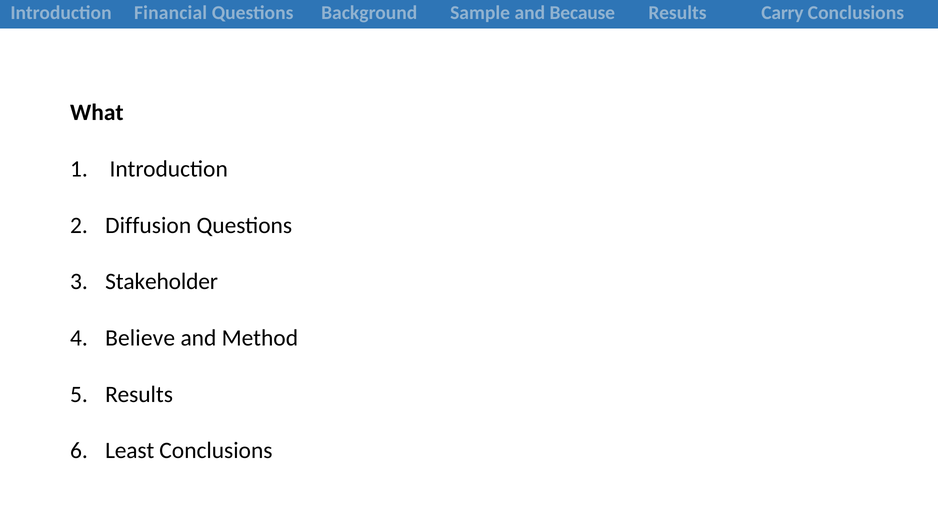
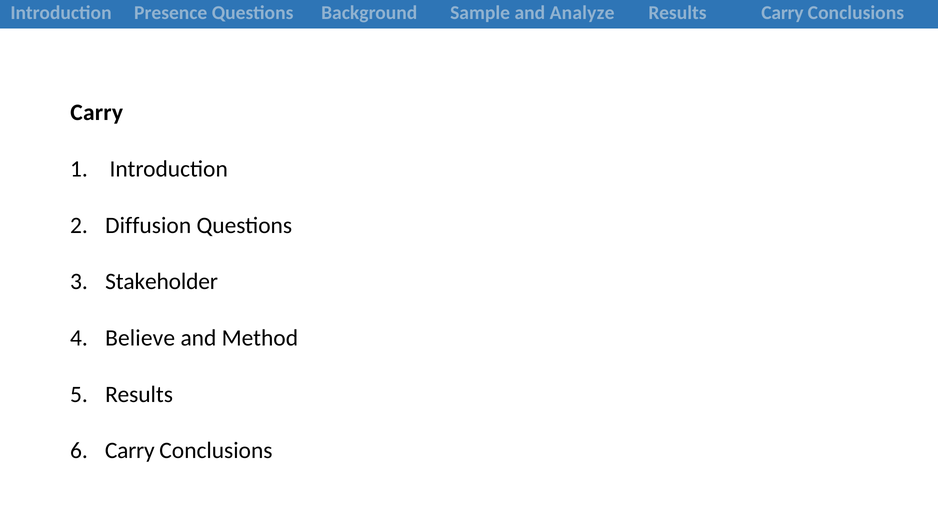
Financial: Financial -> Presence (171, 13)
Because: Because -> Analyze (582, 13)
What: What -> Carry (97, 113)
Least: Least -> Carry (130, 450)
